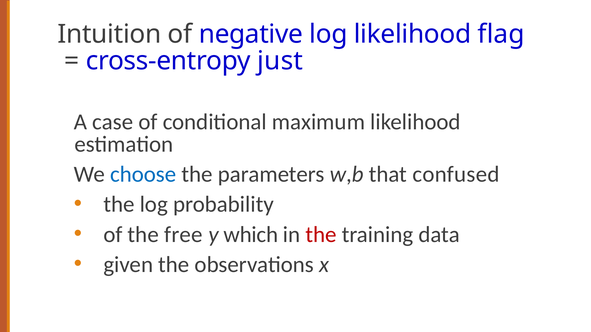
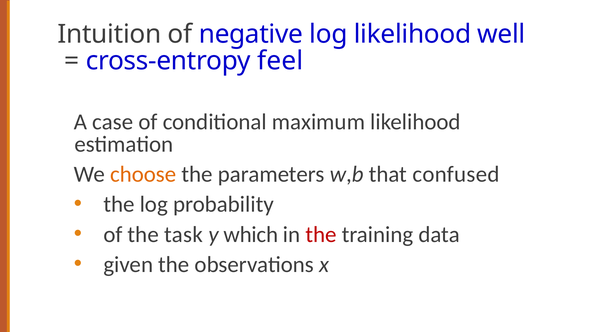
flag: flag -> well (501, 34)
just: just -> feel (280, 61)
choose colour: blue -> orange (143, 175)
free: free -> task (183, 235)
